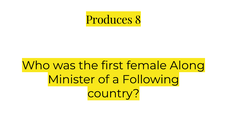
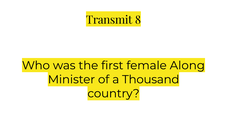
Produces: Produces -> Transmit (109, 20)
Following: Following -> Thousand (151, 79)
